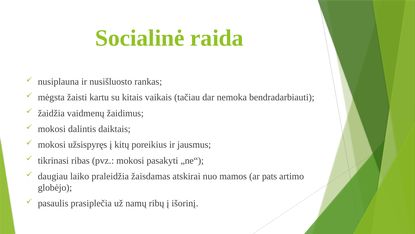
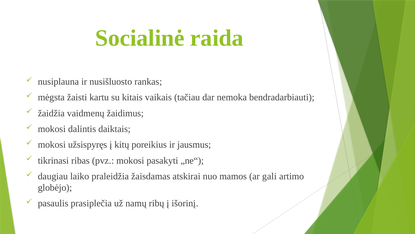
pats: pats -> gali (269, 176)
